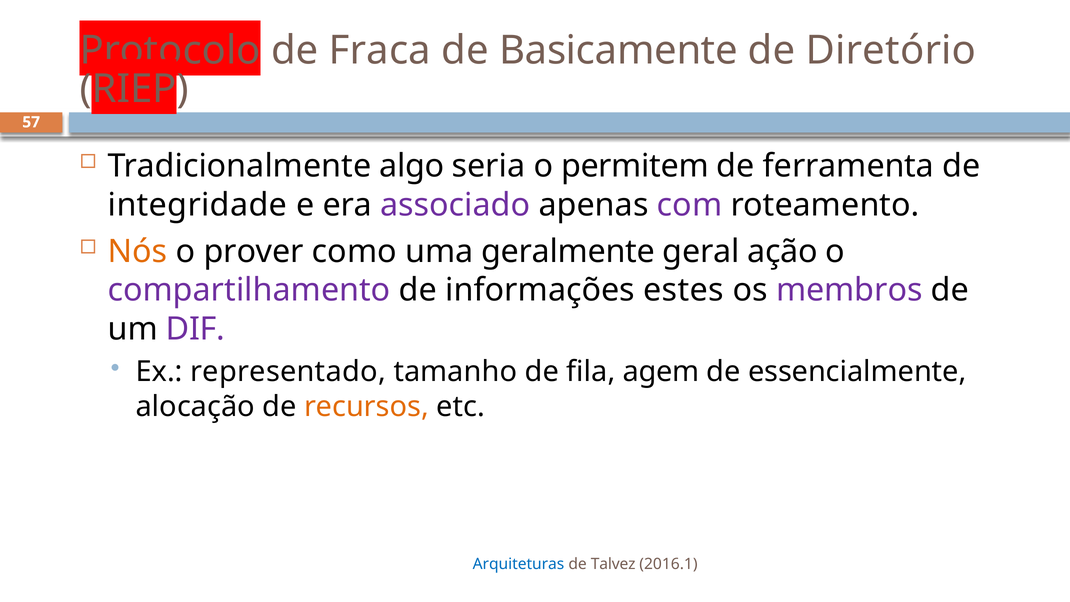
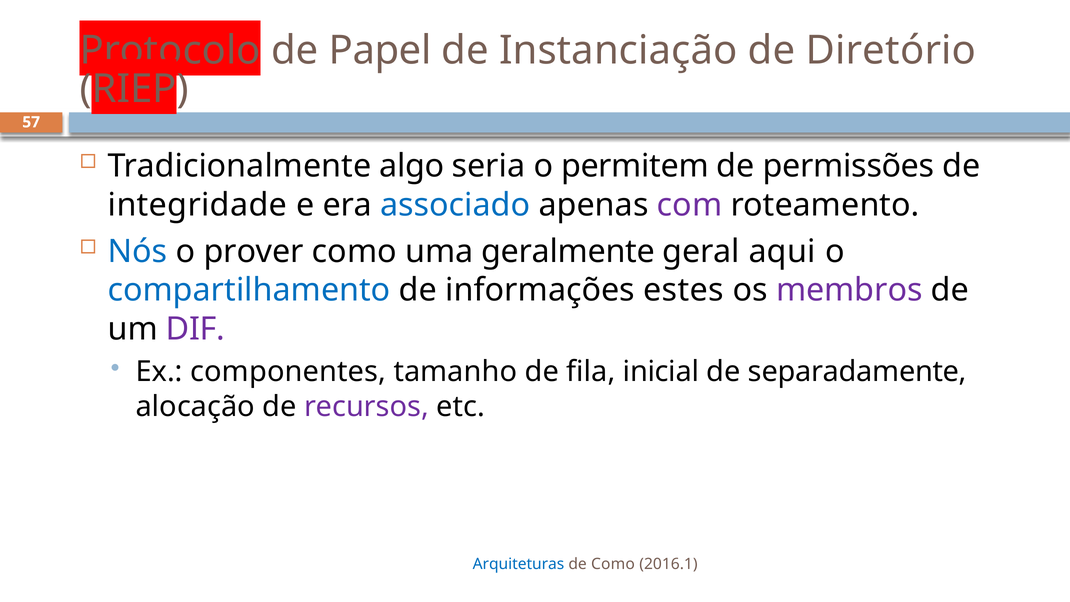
Fraca: Fraca -> Papel (380, 50)
Basicamente: Basicamente -> Instanciação (618, 50)
ferramenta: ferramenta -> permissões (849, 166)
associado colour: purple -> blue (455, 205)
Nós colour: orange -> blue (137, 251)
ação: ação -> aqui (782, 251)
compartilhamento colour: purple -> blue (249, 290)
representado: representado -> componentes (288, 372)
agem: agem -> inicial (661, 372)
essencialmente: essencialmente -> separadamente (857, 372)
recursos colour: orange -> purple (366, 406)
de Talvez: Talvez -> Como (613, 564)
